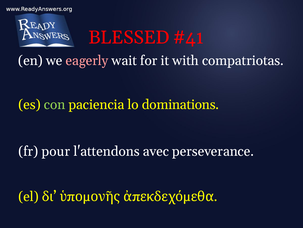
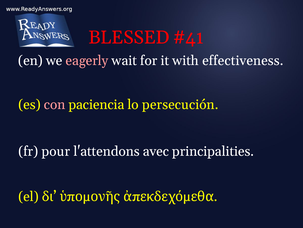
compatriotas: compatriotas -> effectiveness (243, 60)
con colour: light green -> pink (55, 104)
dominations: dominations -> persecución (180, 104)
perseverance: perseverance -> principalities (213, 151)
